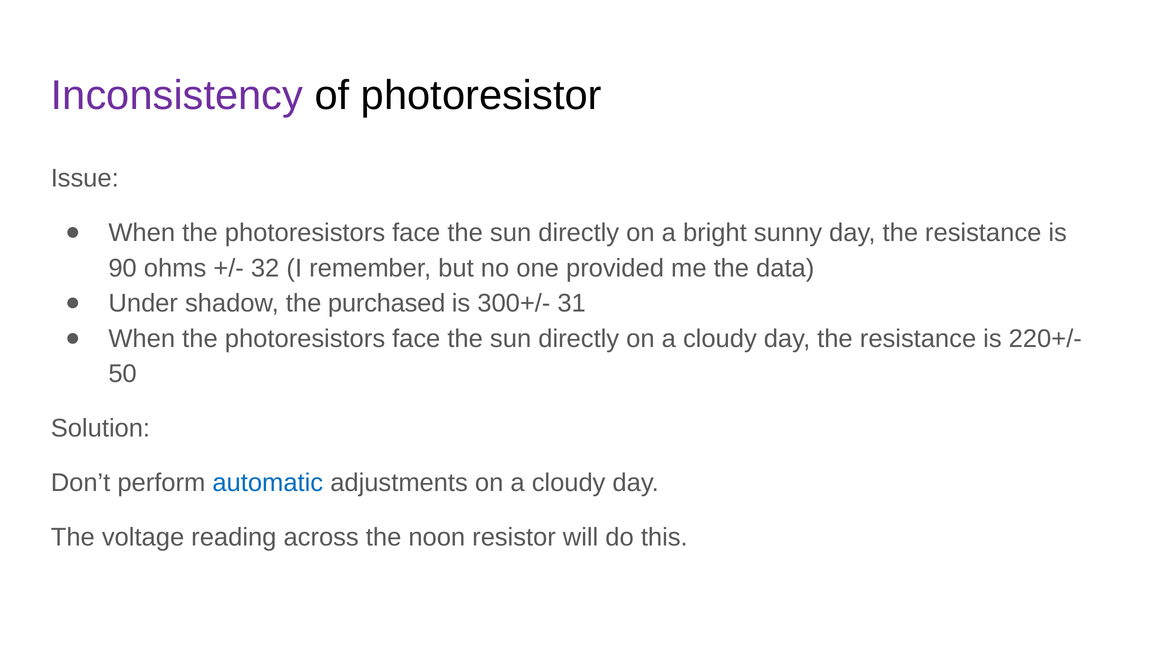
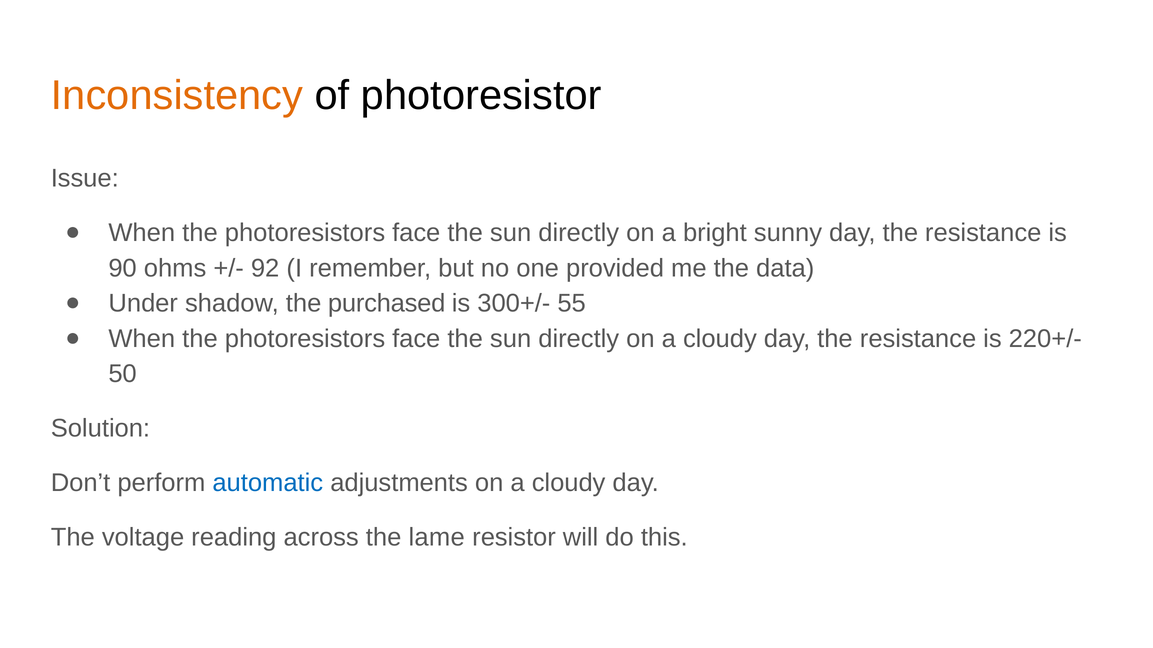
Inconsistency colour: purple -> orange (177, 96)
32: 32 -> 92 (265, 268)
31: 31 -> 55 (572, 304)
noon: noon -> lame (437, 538)
